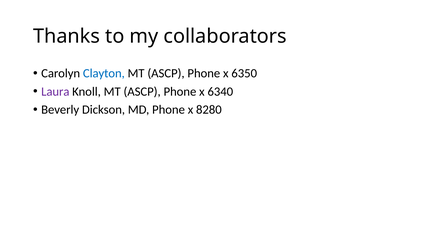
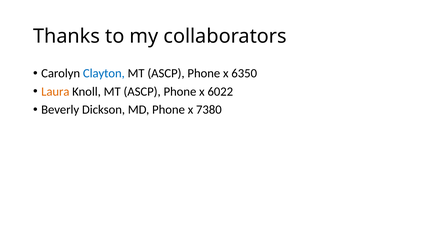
Laura colour: purple -> orange (55, 92)
6340: 6340 -> 6022 (220, 92)
8280: 8280 -> 7380 (209, 110)
